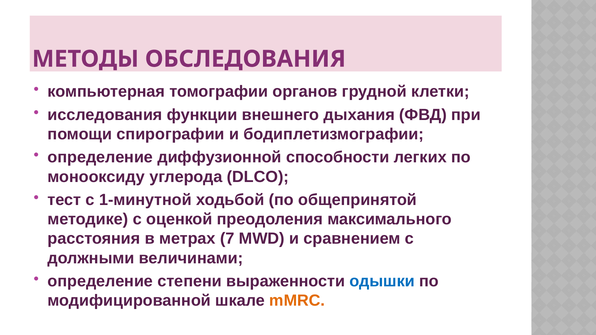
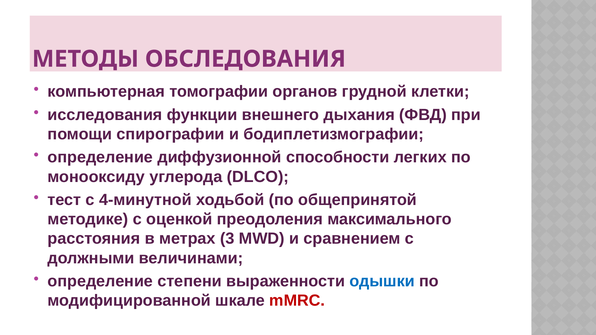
1-минутной: 1-минутной -> 4-минутной (145, 200)
7: 7 -> 3 (227, 239)
mMRC colour: orange -> red (297, 301)
